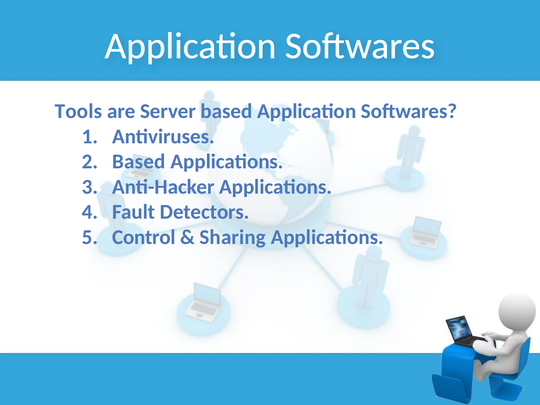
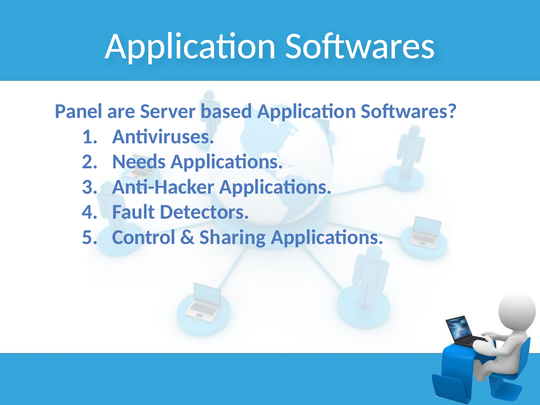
Tools: Tools -> Panel (79, 111)
Based: Based -> Needs (139, 162)
